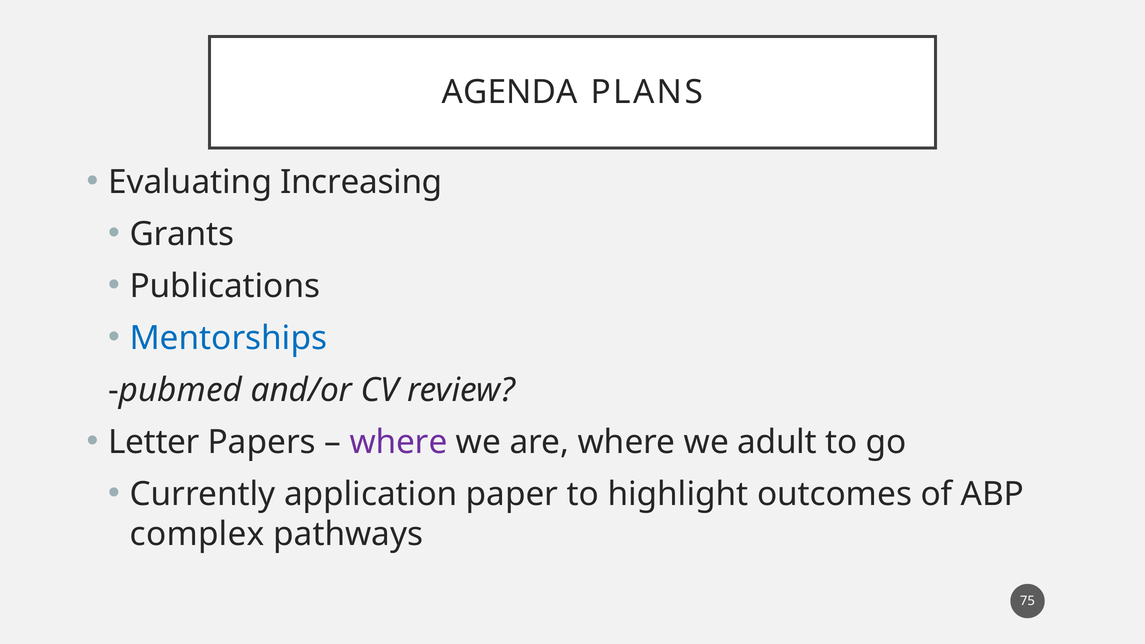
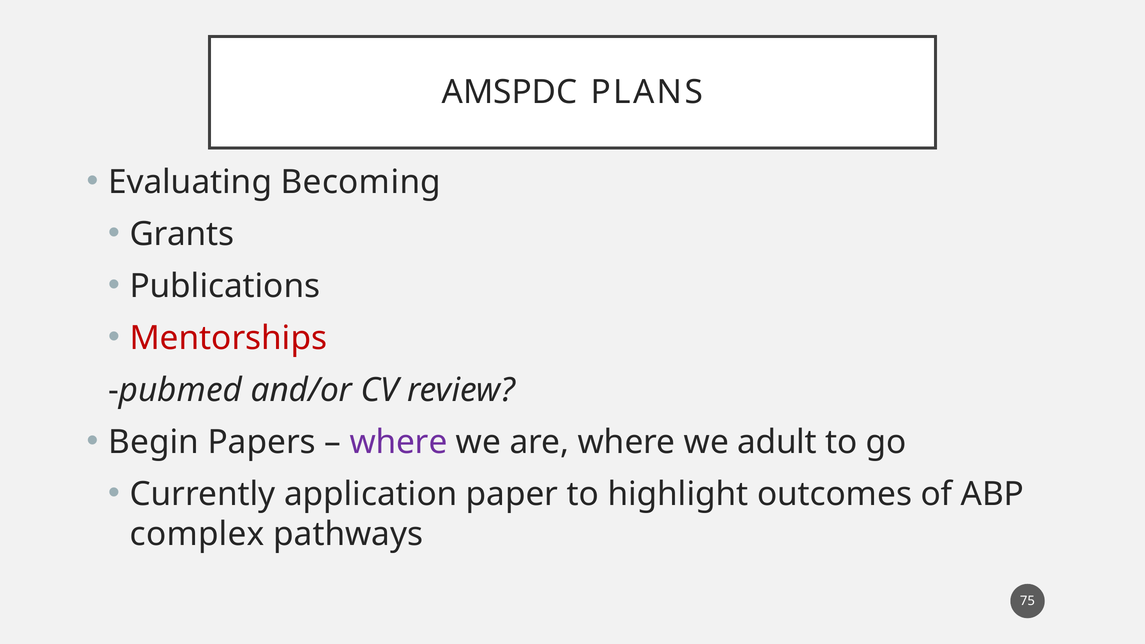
AGENDA: AGENDA -> AMSPDC (510, 92)
Increasing: Increasing -> Becoming (361, 182)
Mentorships colour: blue -> red (228, 338)
Letter: Letter -> Begin (154, 442)
